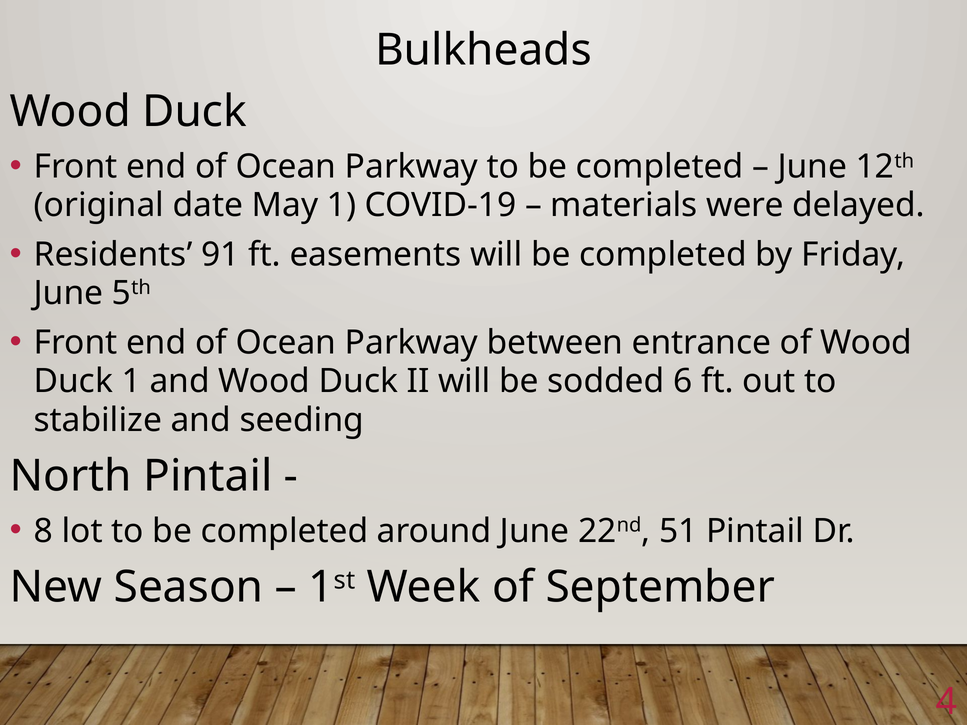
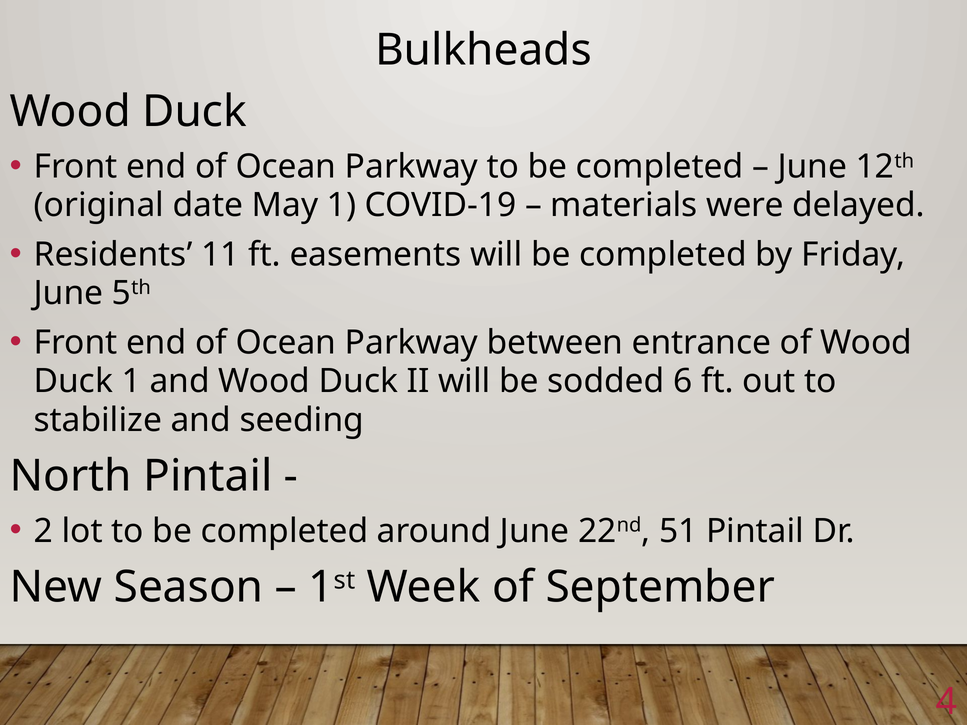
91: 91 -> 11 (220, 255)
8: 8 -> 2 (43, 531)
